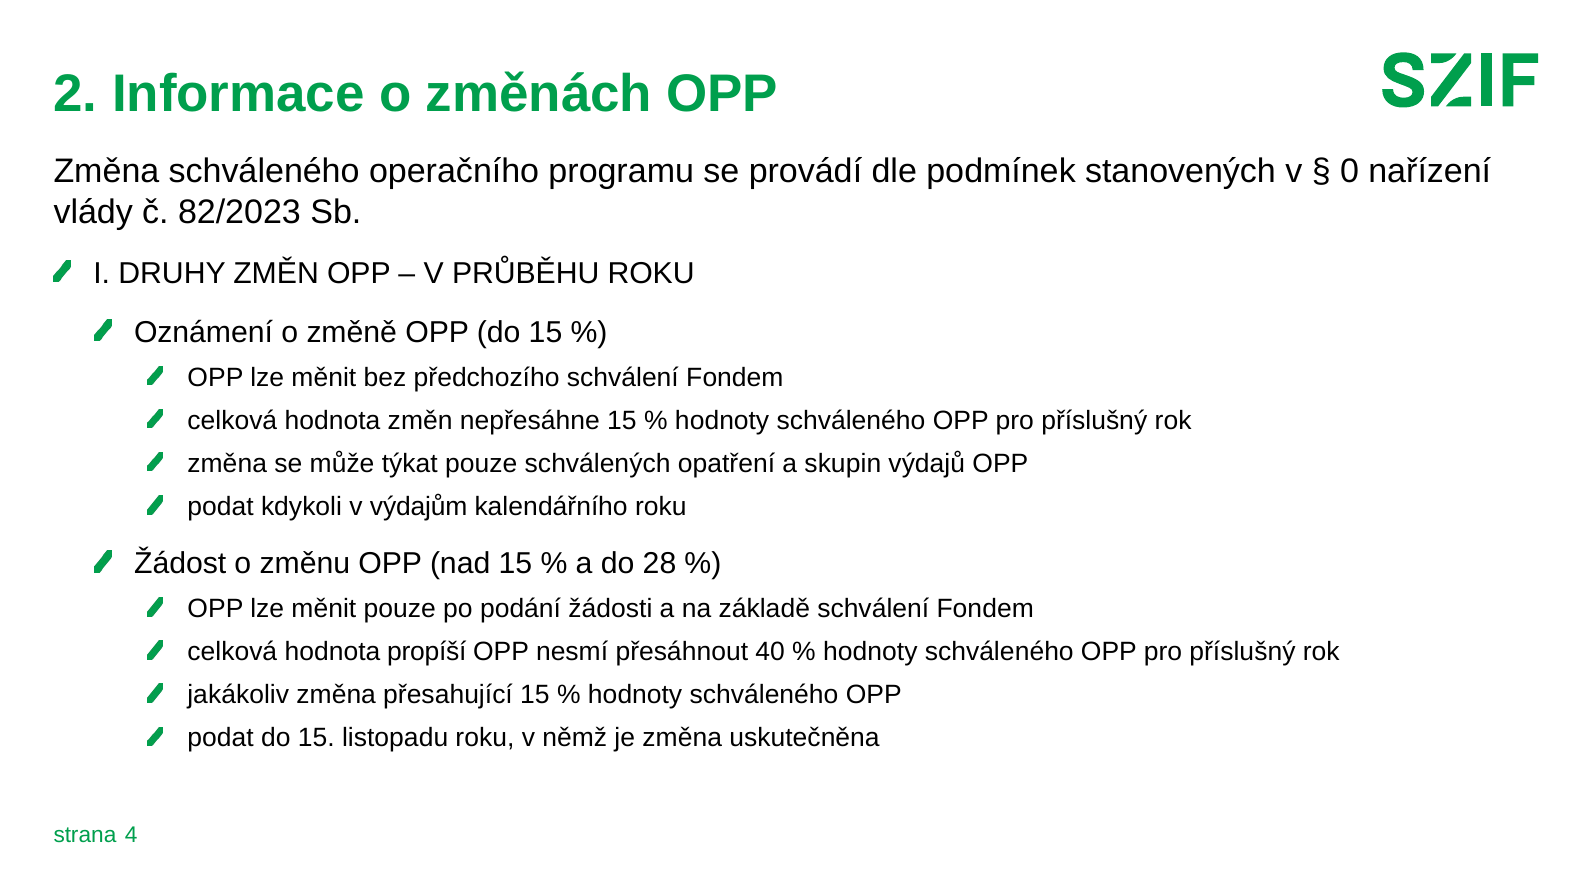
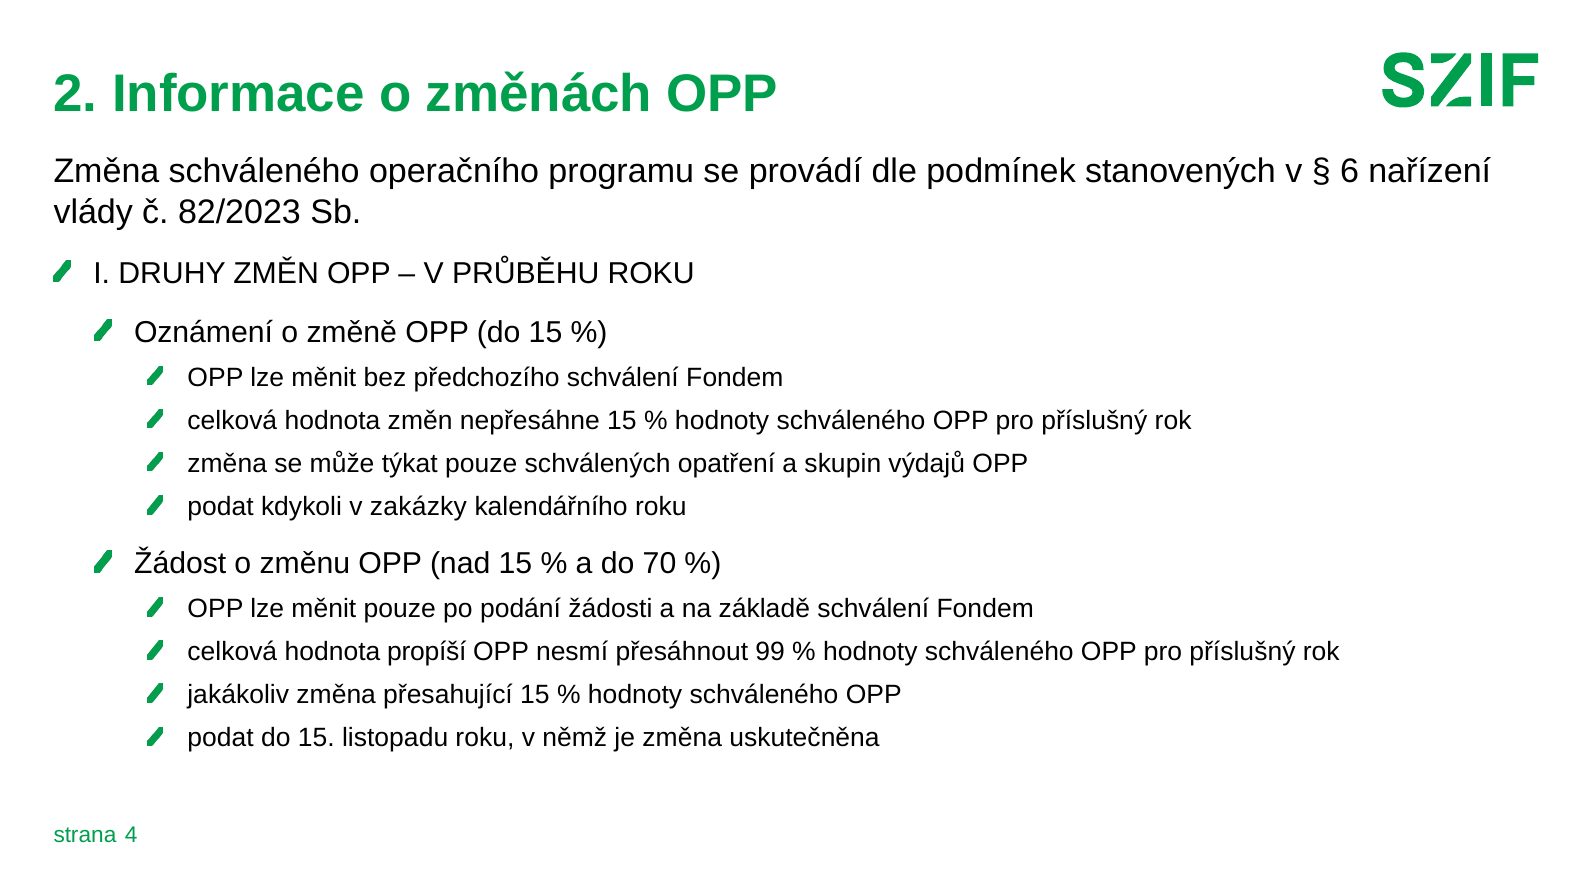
0: 0 -> 6 (1350, 172)
výdajům: výdajům -> zakázky (418, 507)
28: 28 -> 70 (660, 564)
40: 40 -> 99 (770, 652)
